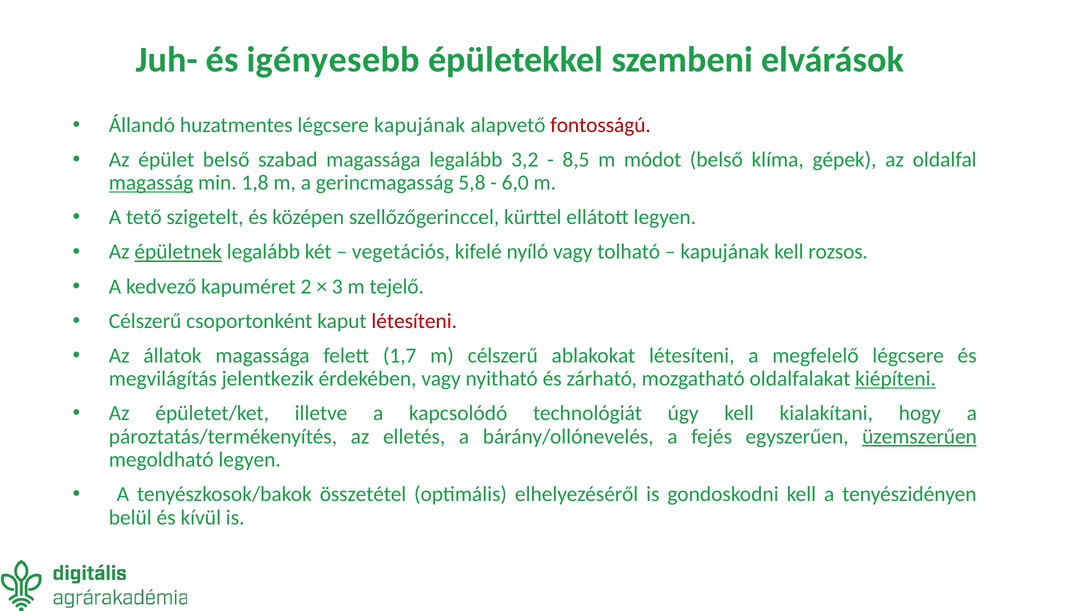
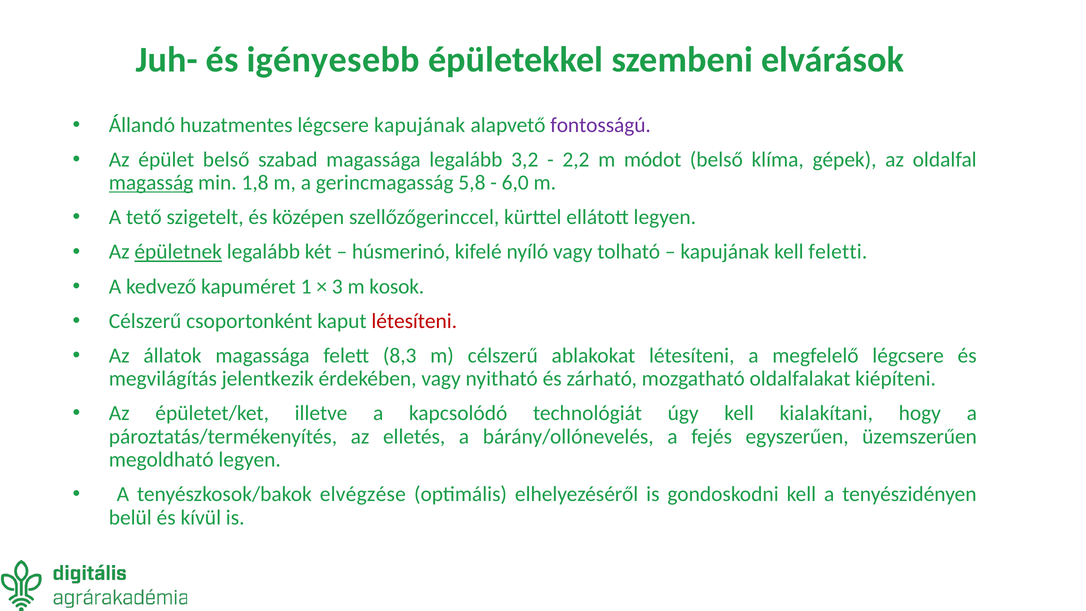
fontosságú colour: red -> purple (601, 125)
8,5: 8,5 -> 2,2 (576, 160)
vegetációs: vegetációs -> húsmerinó (401, 252)
rozsos: rozsos -> feletti (838, 252)
2: 2 -> 1 (306, 286)
tejelő: tejelő -> kosok (397, 286)
1,7: 1,7 -> 8,3 (400, 355)
kiépíteni underline: present -> none (896, 379)
üzemszerűen underline: present -> none (920, 436)
összetétel: összetétel -> elvégzése (363, 494)
